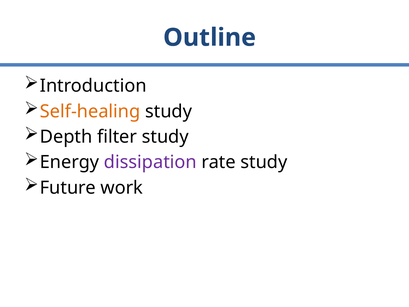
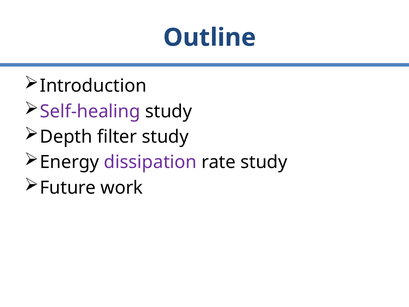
Self-healing colour: orange -> purple (90, 111)
